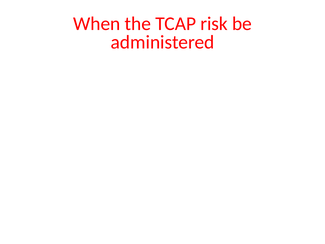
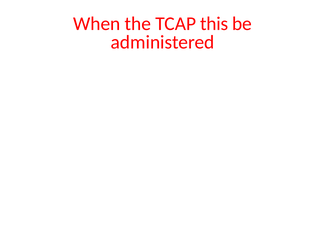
risk: risk -> this (214, 24)
